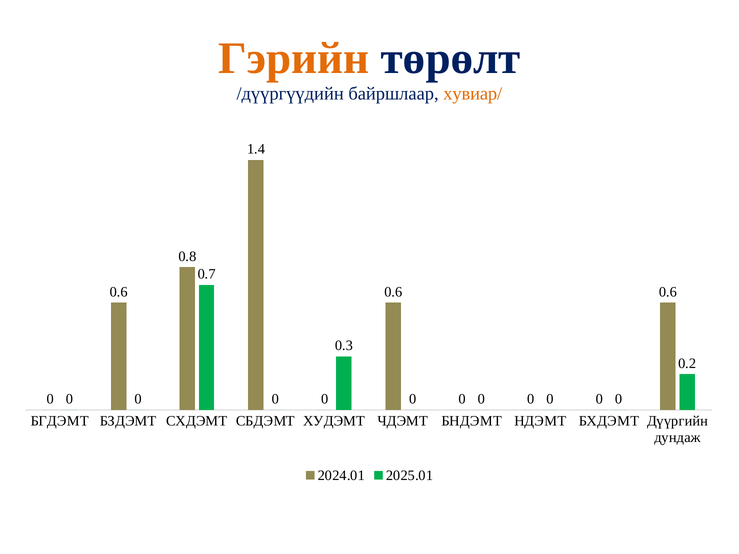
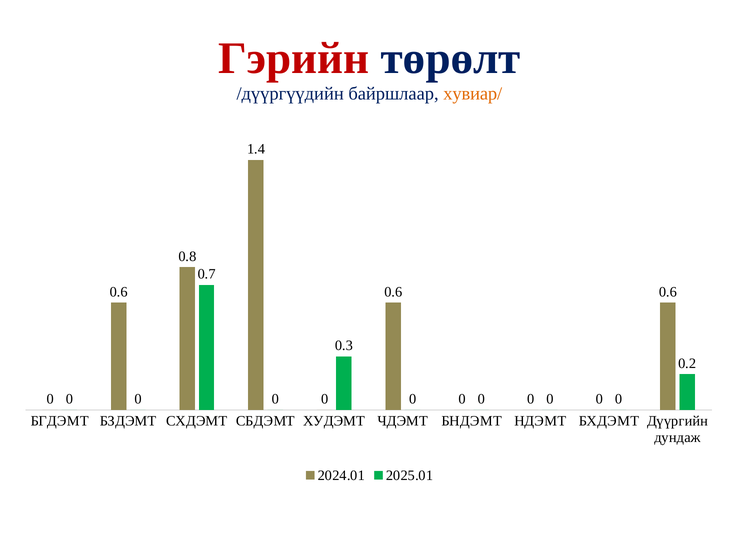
Гэрийн colour: orange -> red (294, 59)
